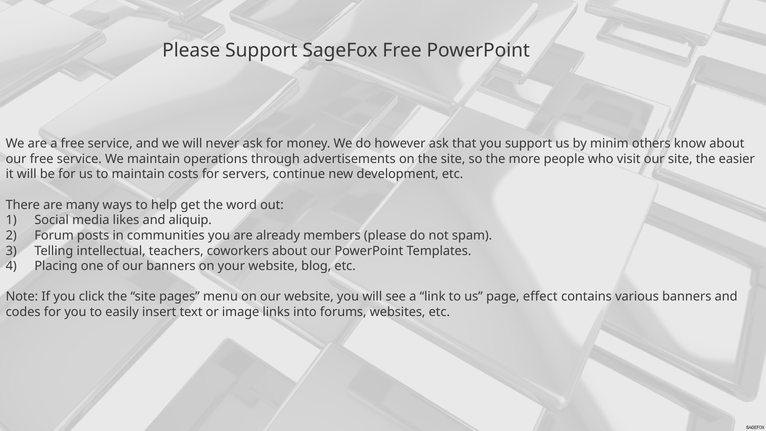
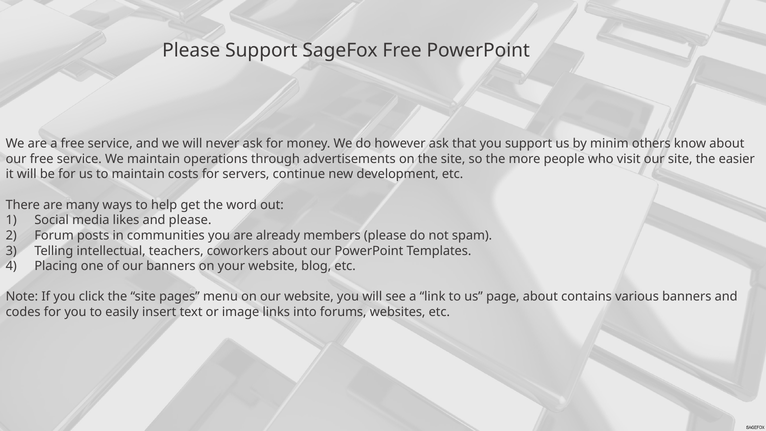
and aliquip: aliquip -> please (190, 220)
page effect: effect -> about (540, 297)
